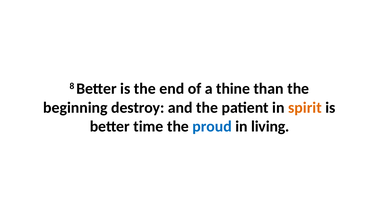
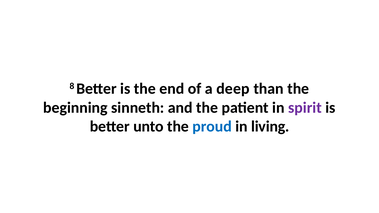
thine: thine -> deep (233, 89)
destroy: destroy -> sinneth (138, 108)
spirit colour: orange -> purple (305, 108)
time: time -> unto (148, 127)
